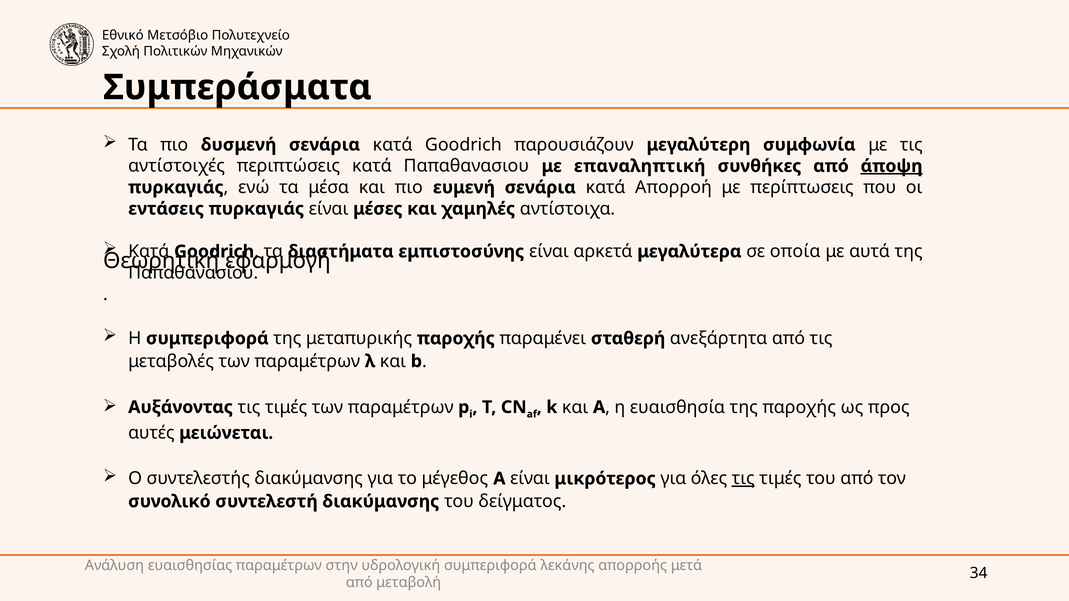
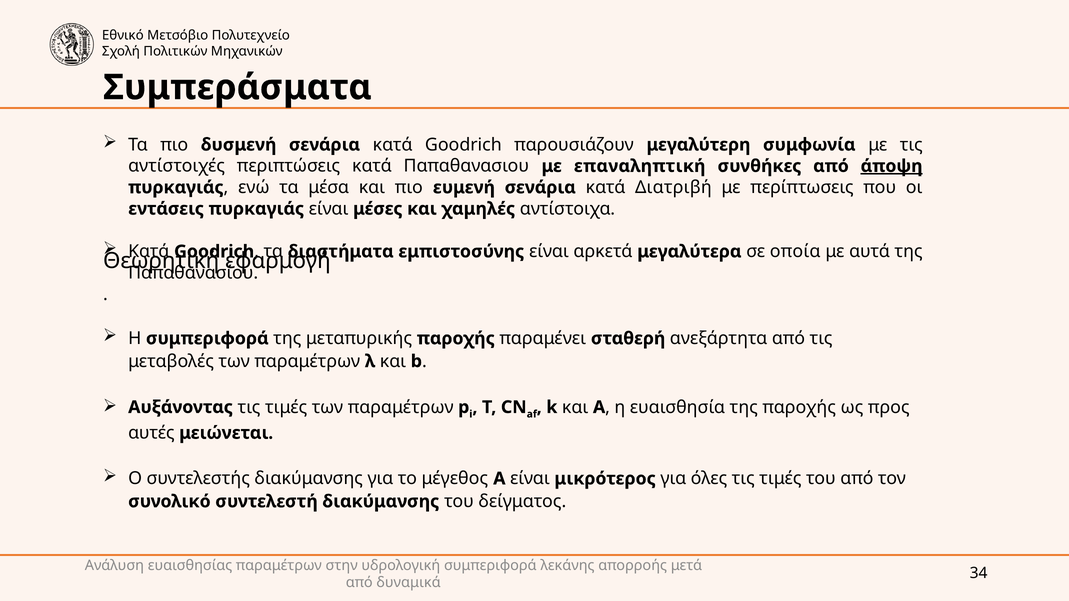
Απορροή: Απορροή -> Διατριβή (673, 188)
τις underline: present -> none (743, 479)
μεταβολή: μεταβολή -> δυναμικά (409, 583)
